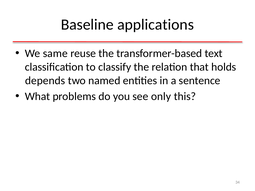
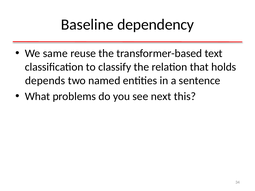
applications: applications -> dependency (156, 25)
only: only -> next (161, 97)
